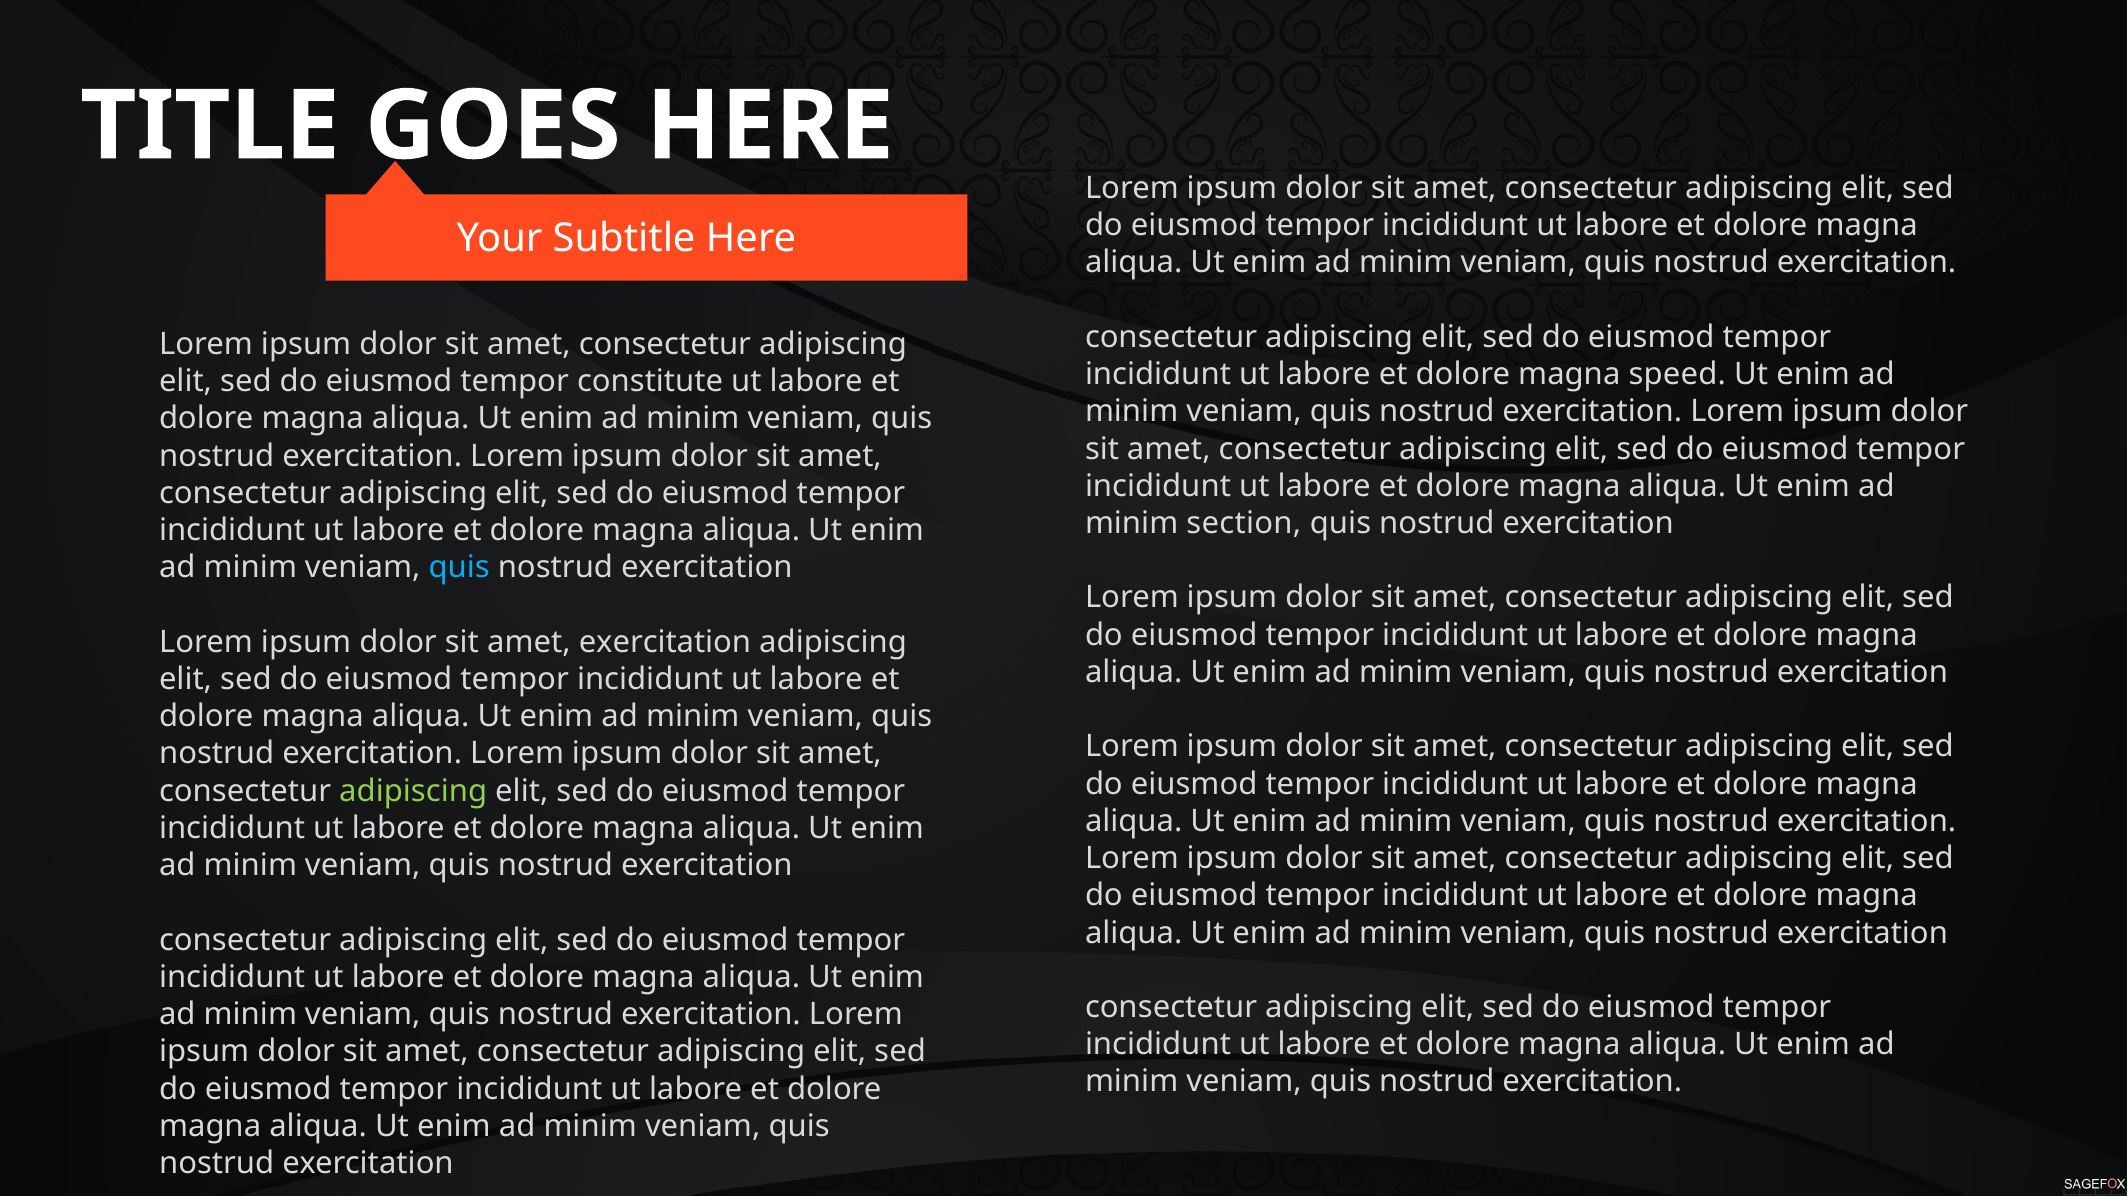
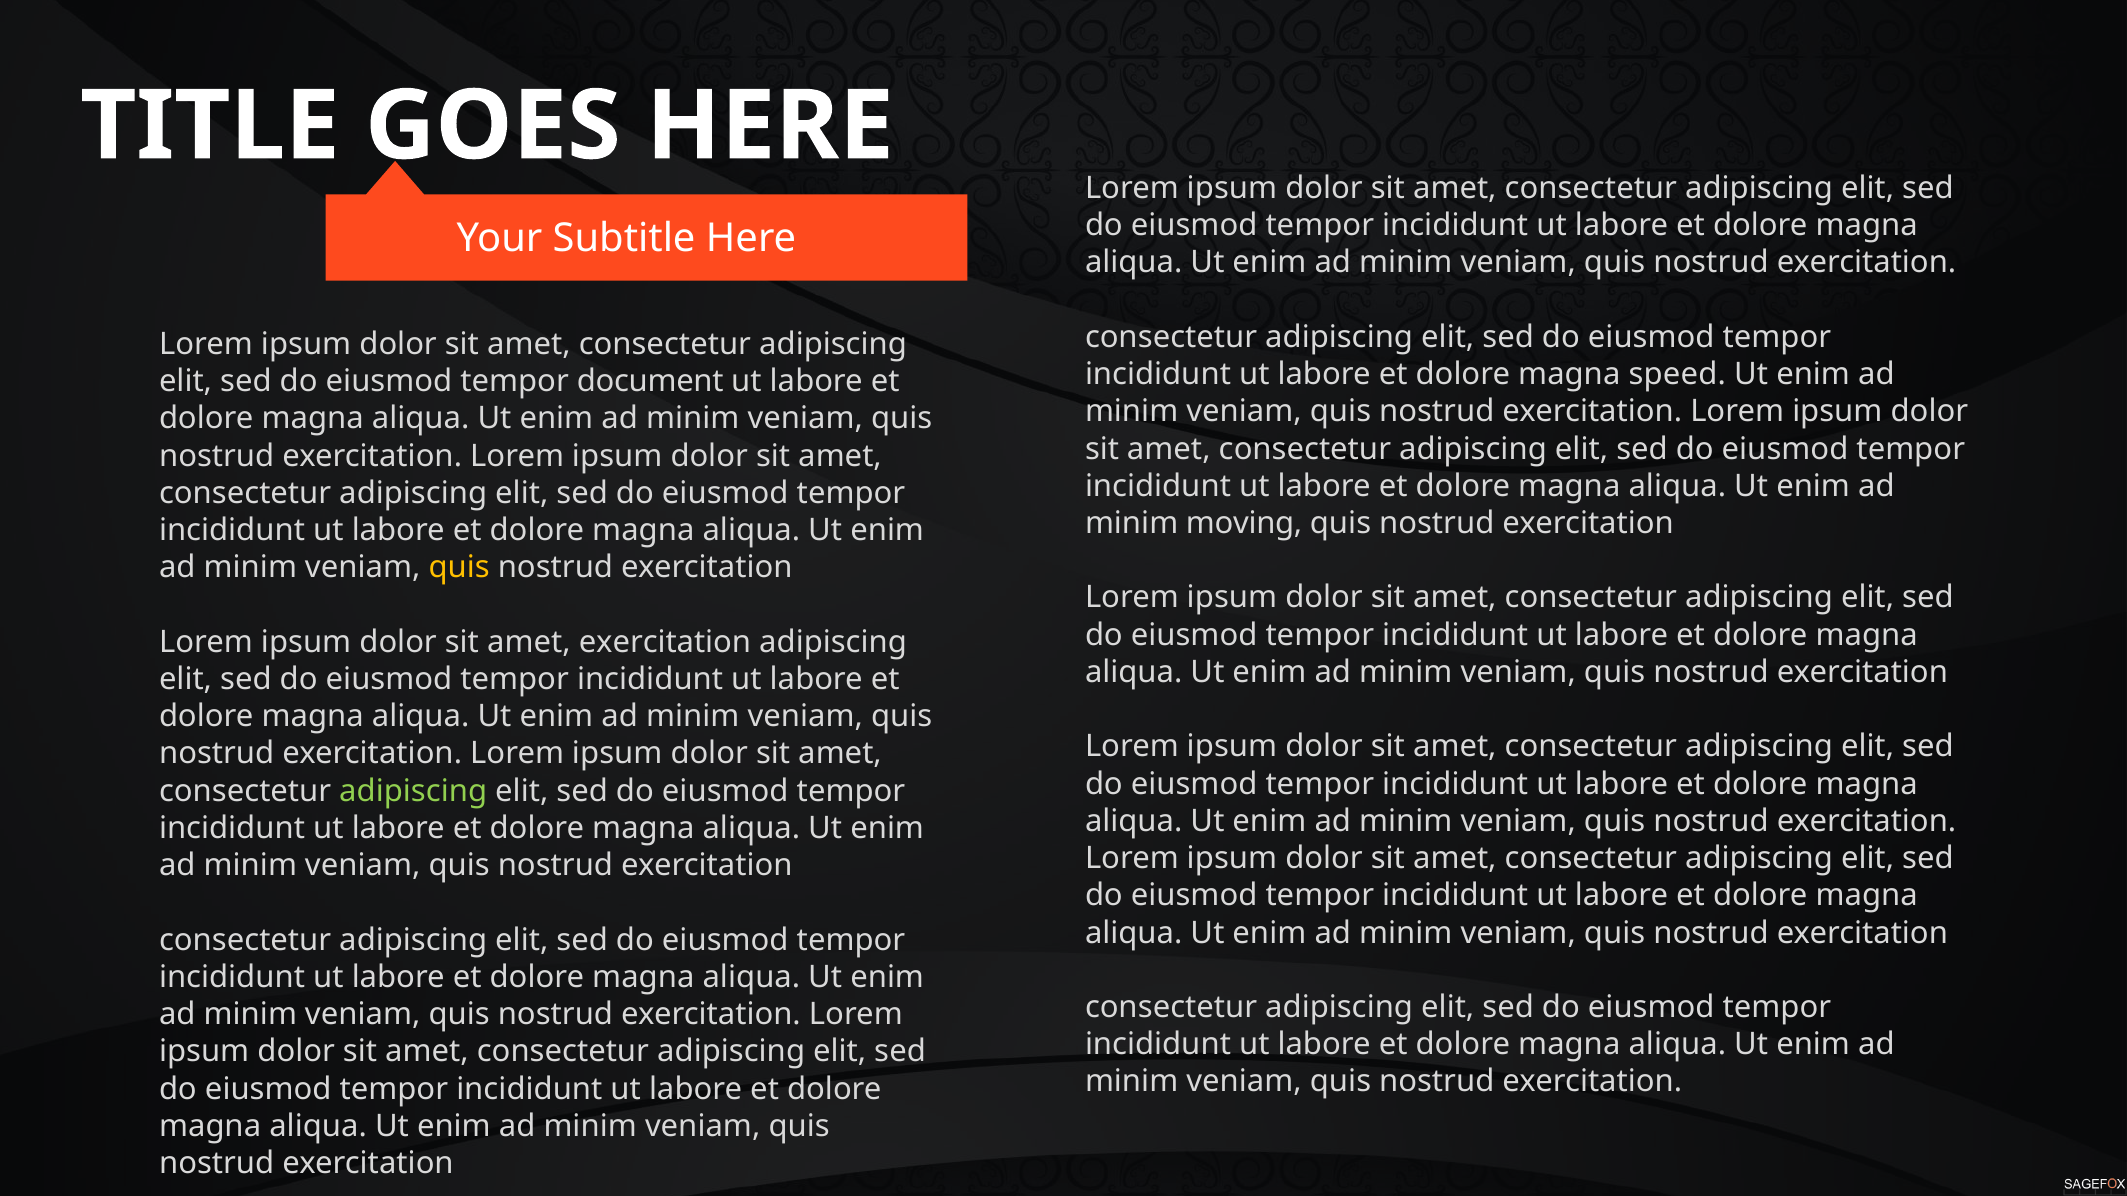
constitute: constitute -> document (650, 382)
section: section -> moving (1244, 523)
quis colour: light blue -> yellow (459, 568)
